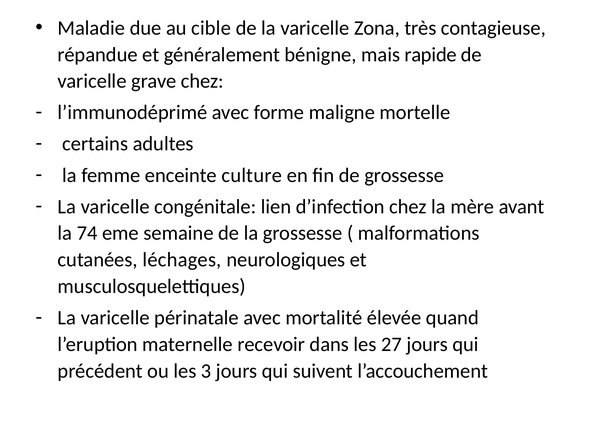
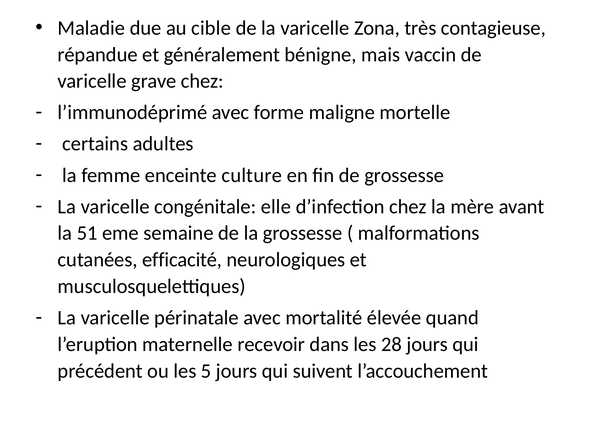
rapide: rapide -> vaccin (431, 54)
lien: lien -> elle (276, 206)
74: 74 -> 51 (87, 233)
léchages: léchages -> efficacité (182, 259)
27: 27 -> 28 (391, 344)
3: 3 -> 5 (206, 370)
